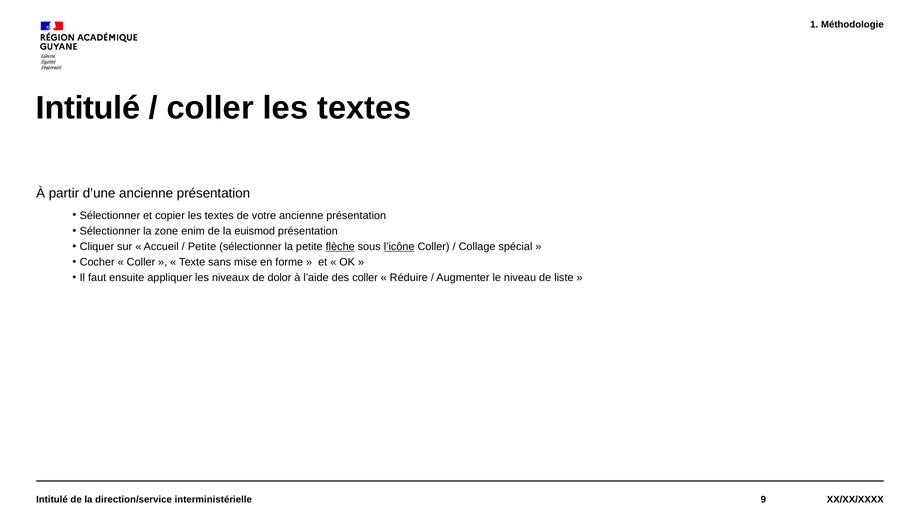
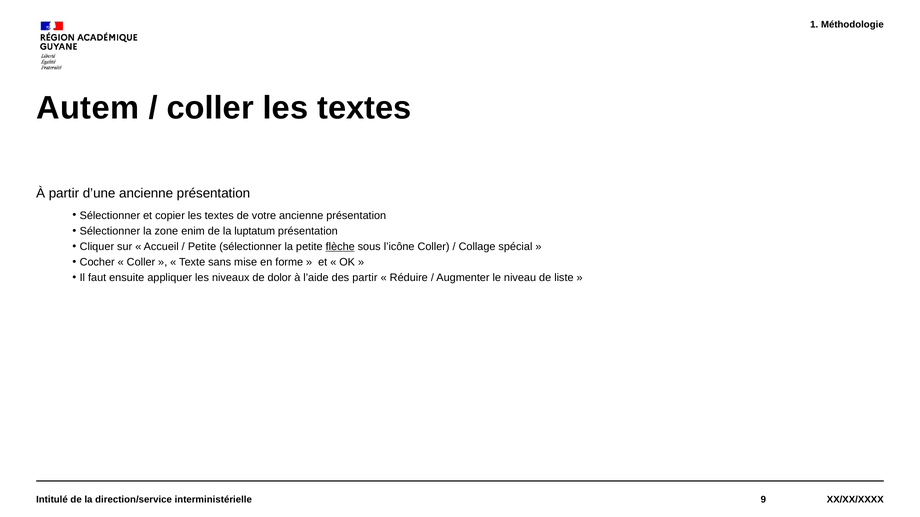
Intitulé: Intitulé -> Autem (88, 108)
euismod: euismod -> luptatum (255, 231)
l’icône underline: present -> none (399, 247)
des coller: coller -> partir (365, 278)
